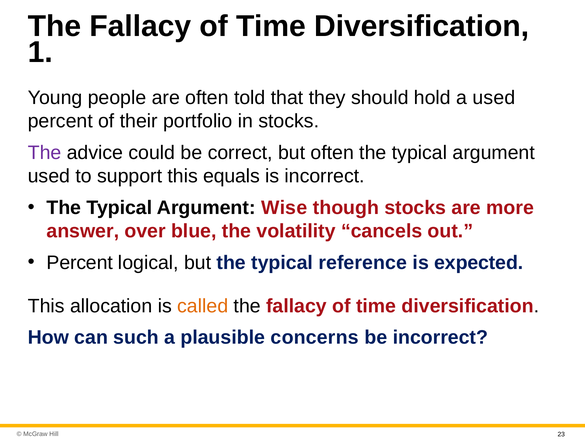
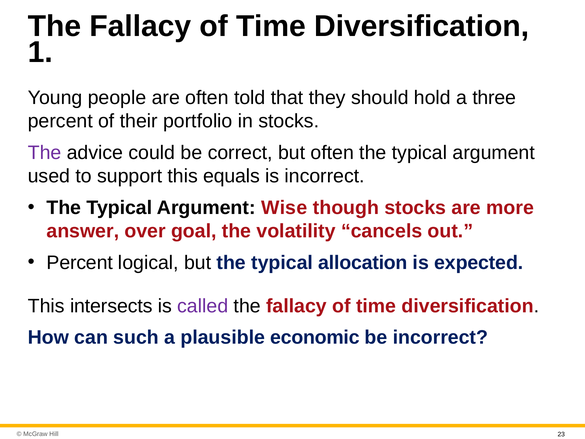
a used: used -> three (494, 98)
blue: blue -> goal (194, 231)
reference: reference -> allocation (363, 262)
allocation: allocation -> intersects (111, 306)
called colour: orange -> purple (203, 306)
concerns: concerns -> economic (315, 337)
